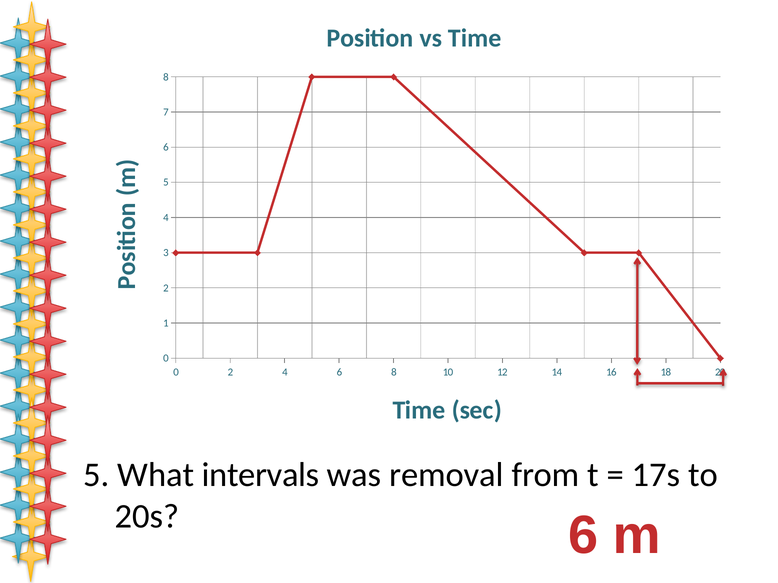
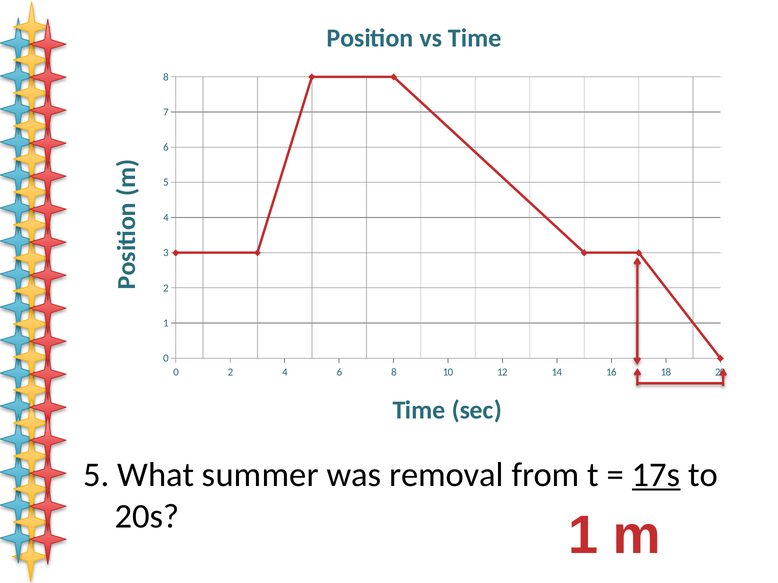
intervals: intervals -> summer (260, 475)
17s underline: none -> present (656, 475)
20s 6: 6 -> 1 (583, 536)
